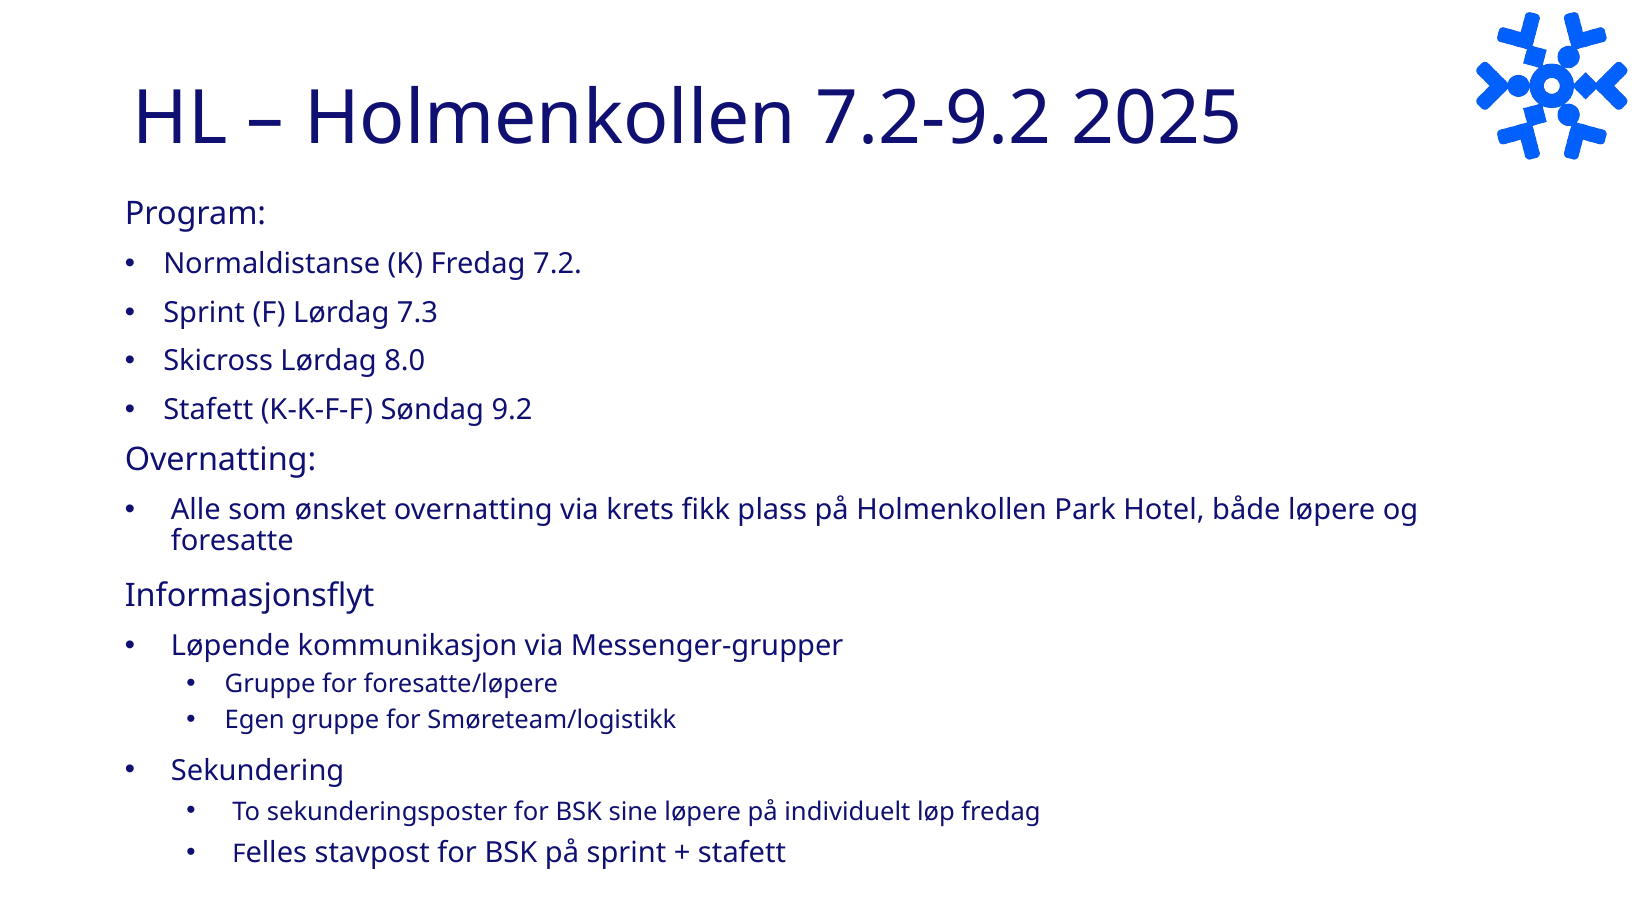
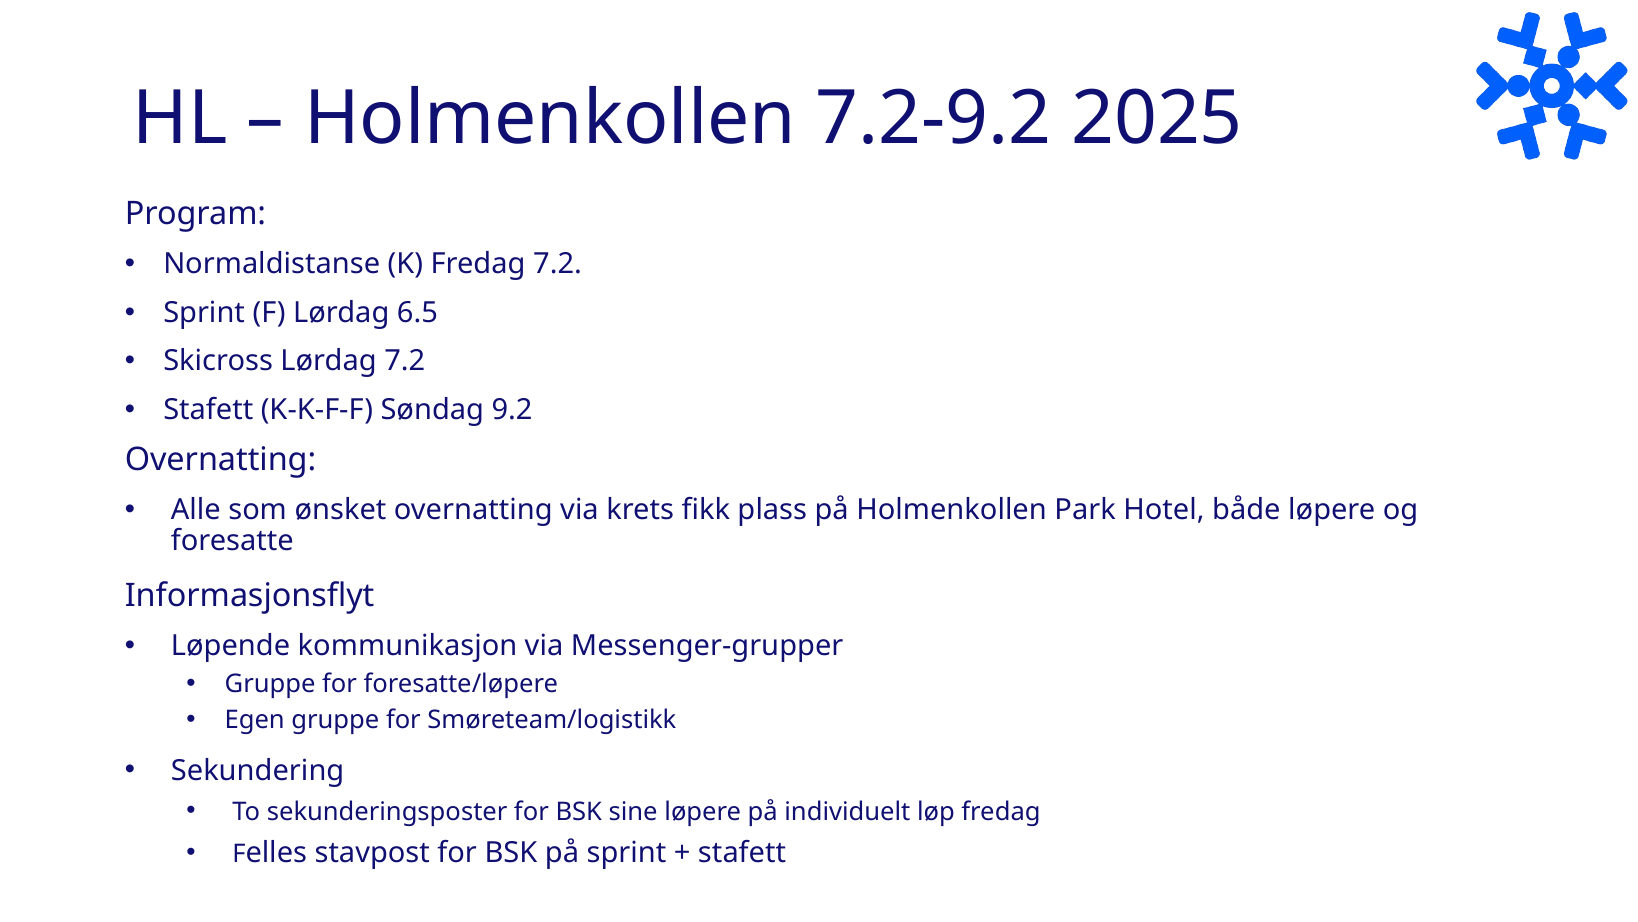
7.3: 7.3 -> 6.5 (417, 312)
Lørdag 8.0: 8.0 -> 7.2 (405, 361)
